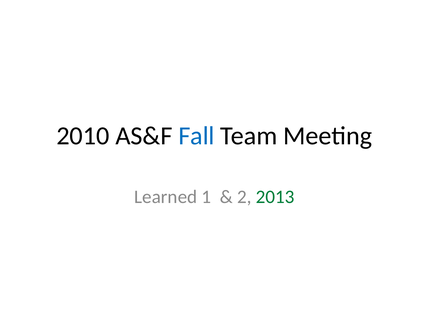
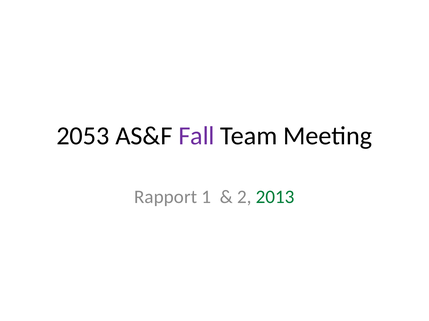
2010: 2010 -> 2053 (83, 136)
Fall colour: blue -> purple (196, 136)
Learned: Learned -> Rapport (166, 197)
